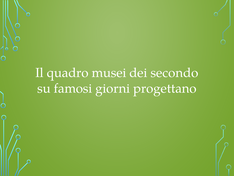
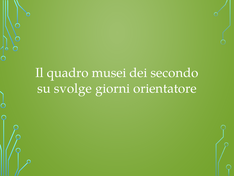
famosi: famosi -> svolge (73, 88)
progettano: progettano -> orientatore (165, 88)
